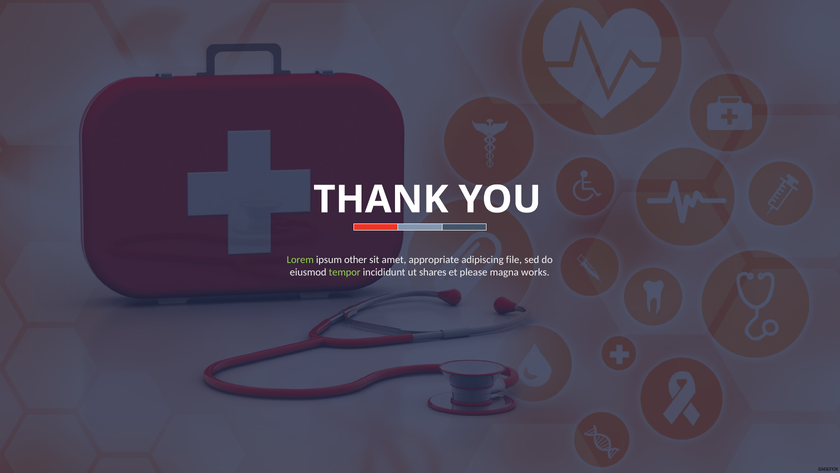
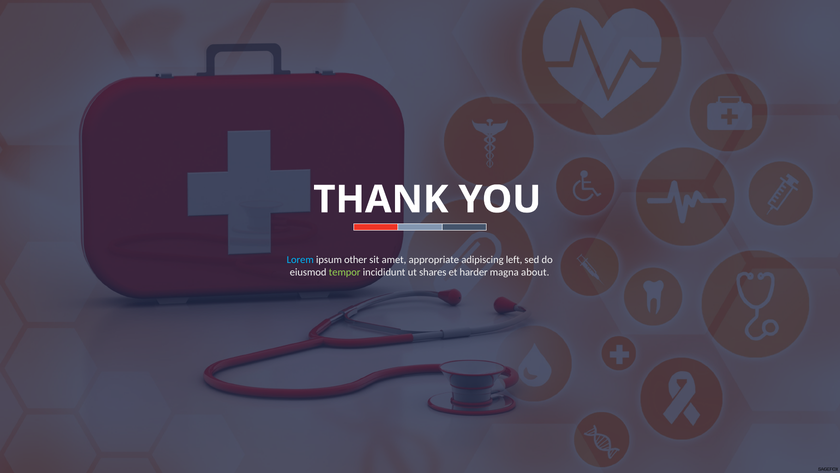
Lorem colour: light green -> light blue (300, 259)
file: file -> left (514, 259)
please: please -> harder (474, 272)
works: works -> about (535, 272)
